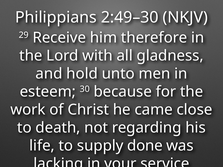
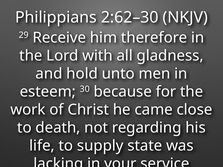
2:49–30: 2:49–30 -> 2:62–30 (130, 17)
done: done -> state (145, 146)
